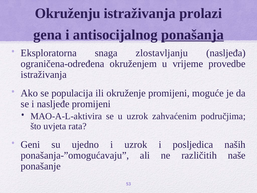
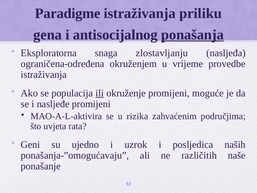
Okruženju: Okruženju -> Paradigme (68, 13)
prolazi: prolazi -> priliku (201, 13)
ili underline: none -> present (100, 93)
u uzrok: uzrok -> rizika (137, 116)
